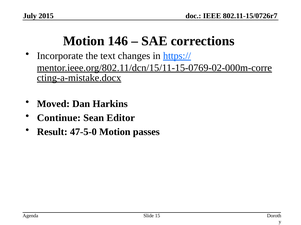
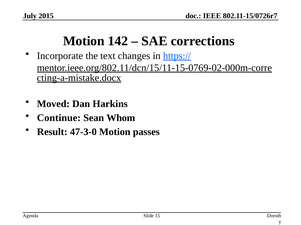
146: 146 -> 142 (118, 41)
Editor: Editor -> Whom (121, 118)
47-5-0: 47-5-0 -> 47-3-0 (83, 132)
